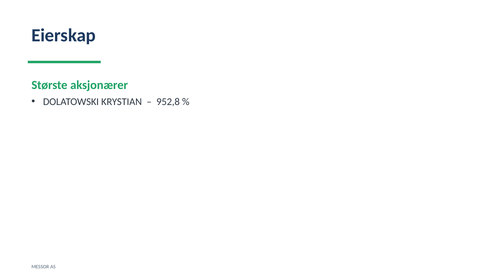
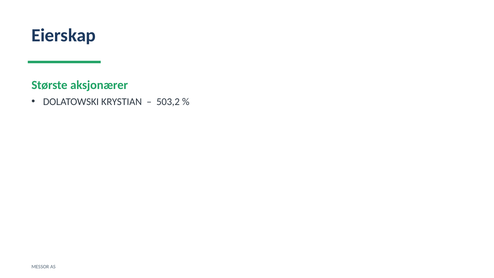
952,8: 952,8 -> 503,2 (168, 102)
